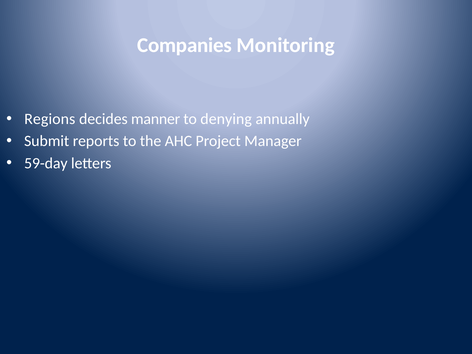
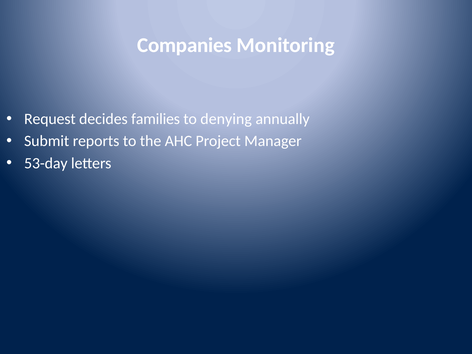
Regions: Regions -> Request (50, 119)
manner: manner -> families (156, 119)
59-day: 59-day -> 53-day (46, 163)
